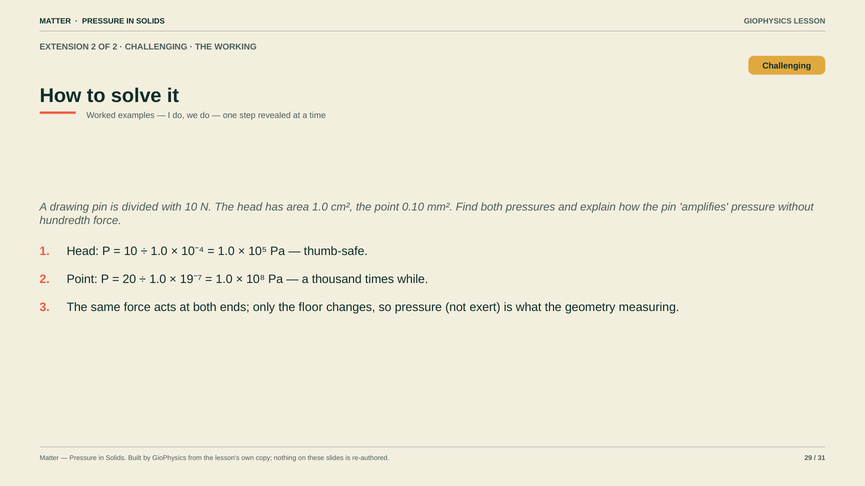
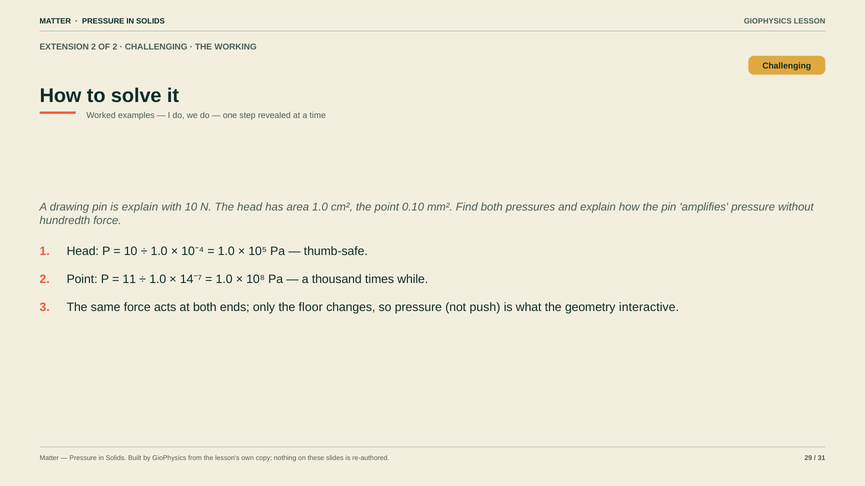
is divided: divided -> explain (140, 207)
20: 20 -> 11 (129, 279)
19: 19 -> 14 (187, 279)
exert: exert -> push (485, 307)
measuring: measuring -> interactive (649, 307)
